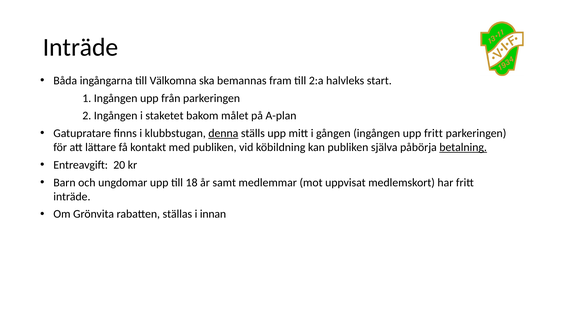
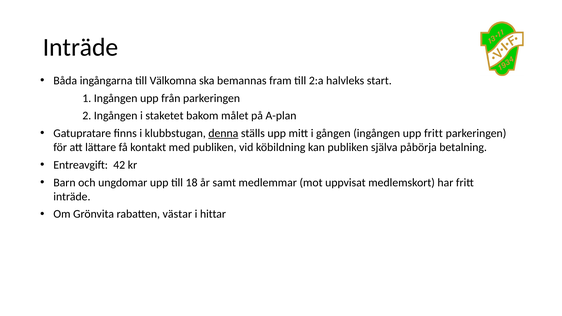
betalning underline: present -> none (463, 147)
20: 20 -> 42 (119, 165)
ställas: ställas -> västar (177, 214)
innan: innan -> hittar (213, 214)
